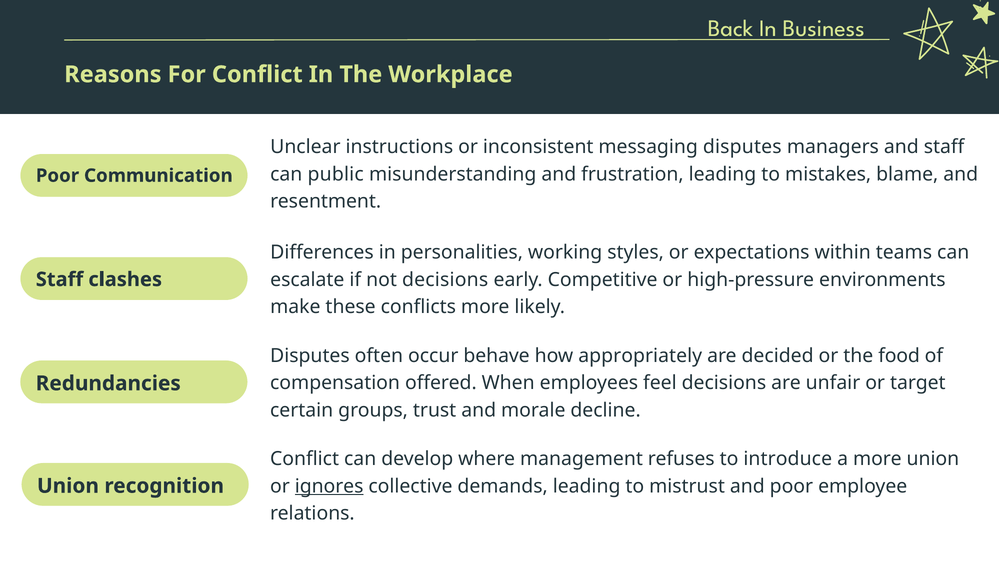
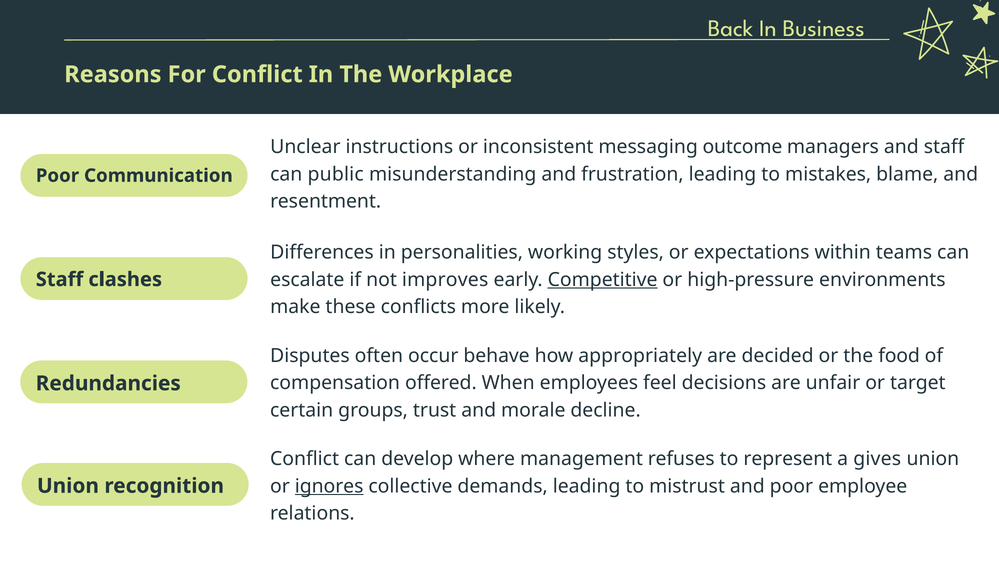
messaging disputes: disputes -> outcome (742, 147)
not decisions: decisions -> improves (445, 280)
Competitive underline: none -> present (603, 280)
introduce: introduce -> represent (788, 459)
a more: more -> gives (877, 459)
